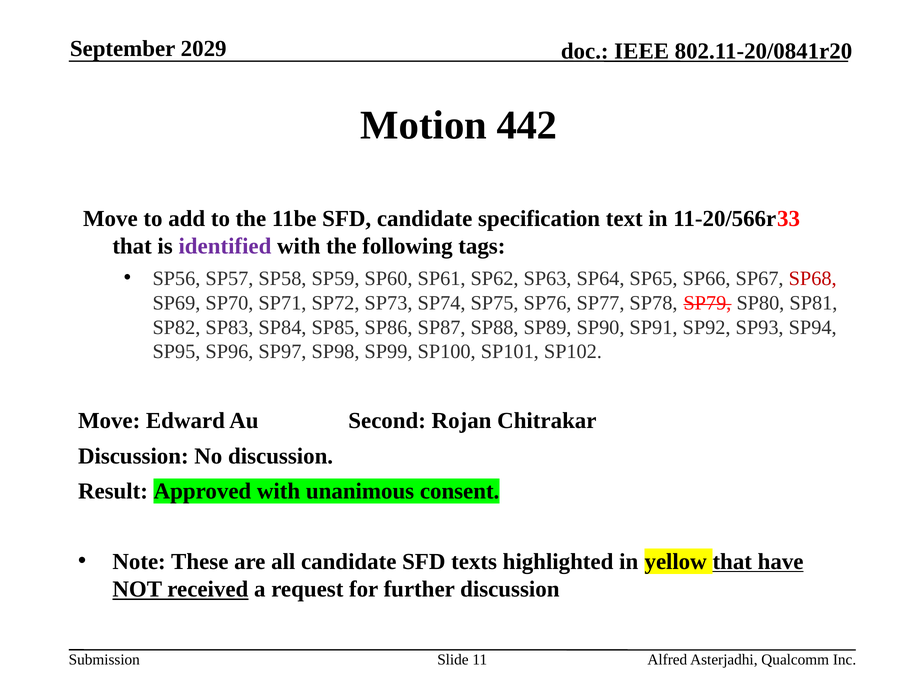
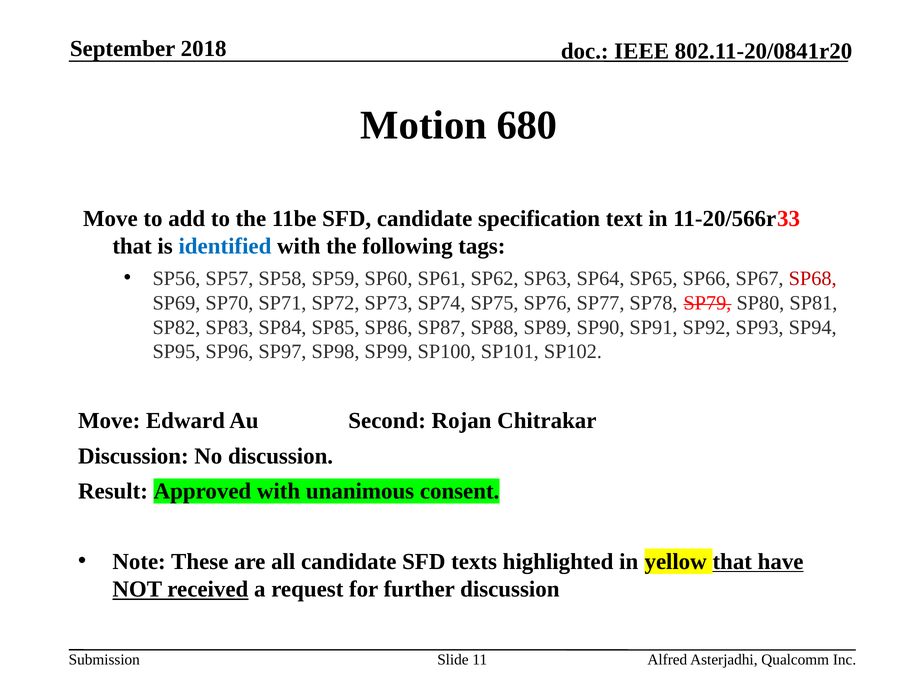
2029: 2029 -> 2018 (204, 49)
442: 442 -> 680 (527, 125)
identified colour: purple -> blue (225, 246)
